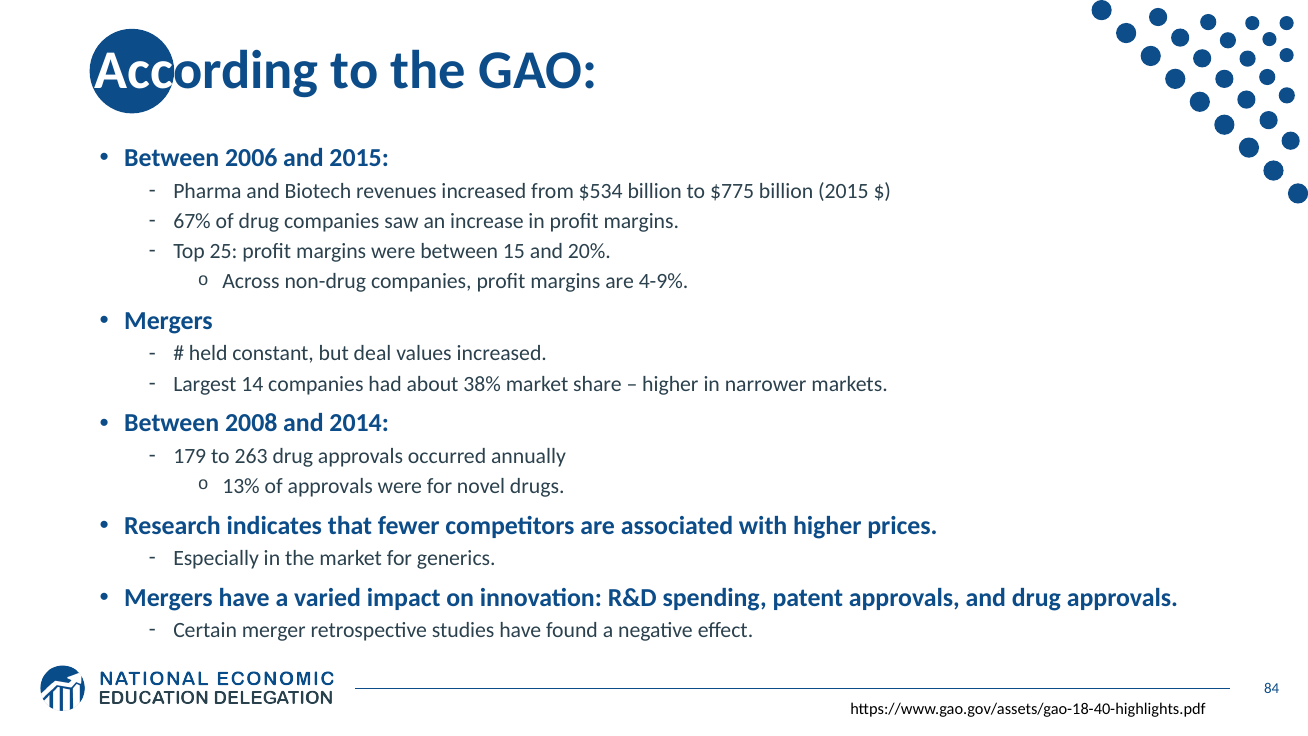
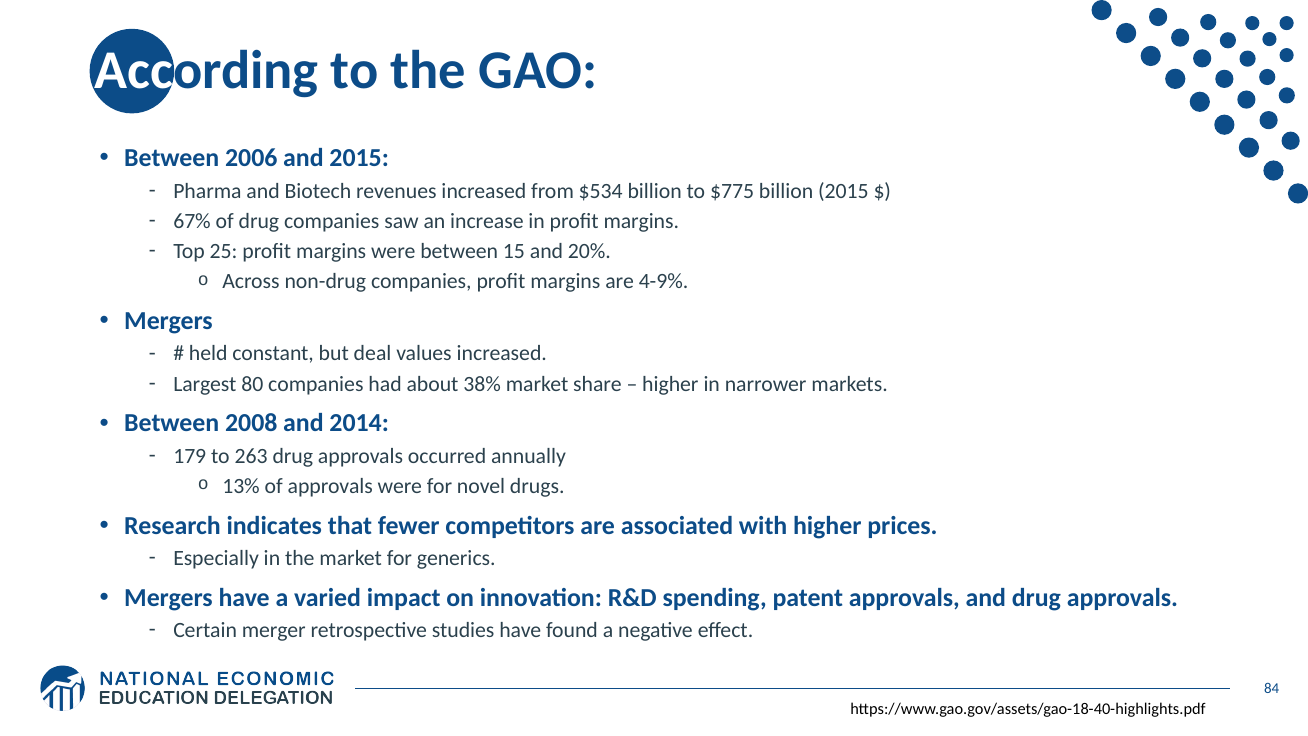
14: 14 -> 80 (252, 384)
